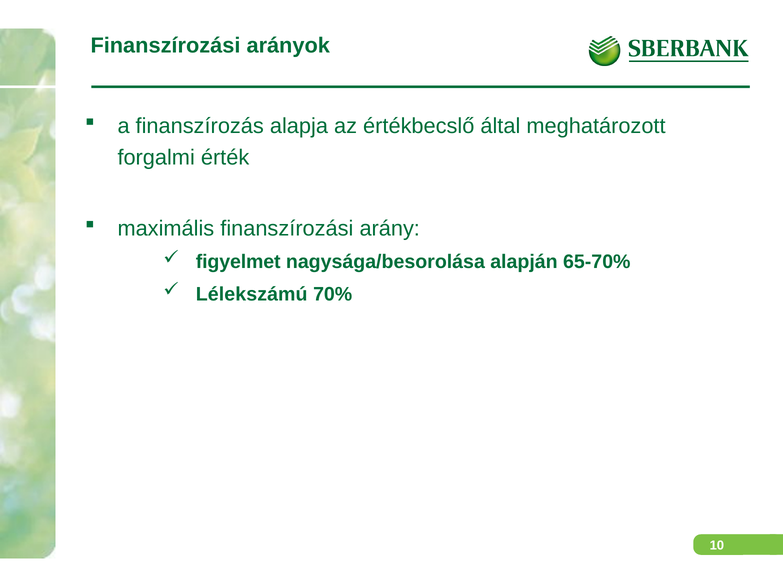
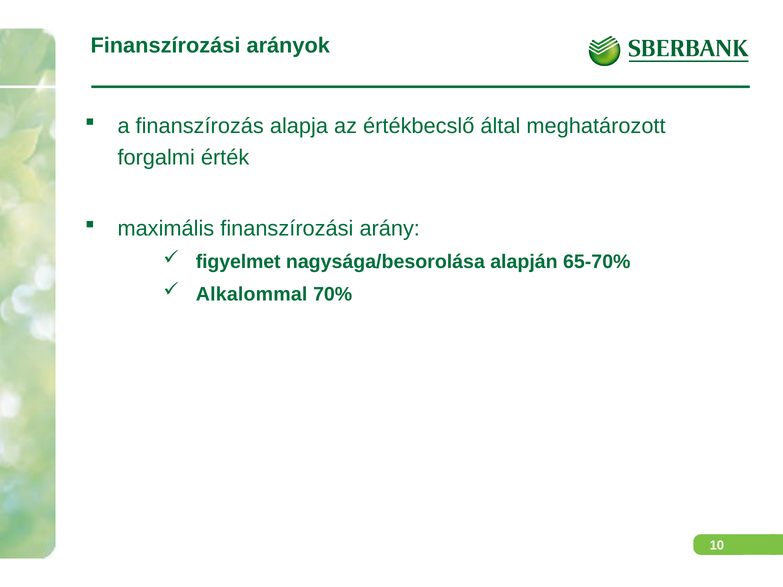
Lélekszámú: Lélekszámú -> Alkalommal (252, 294)
